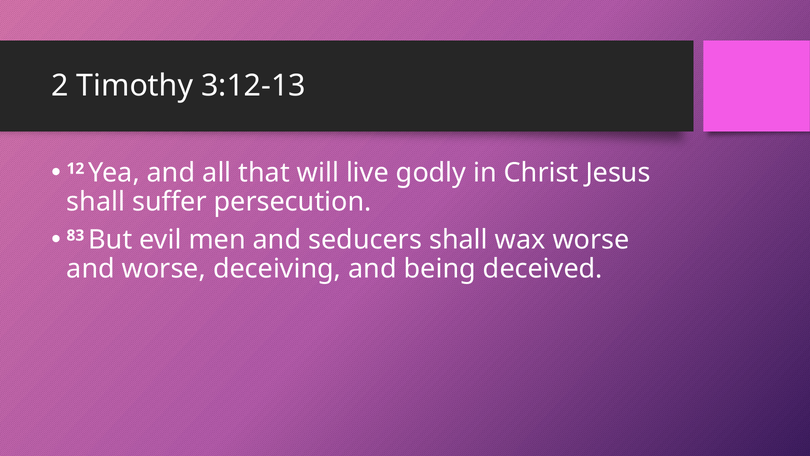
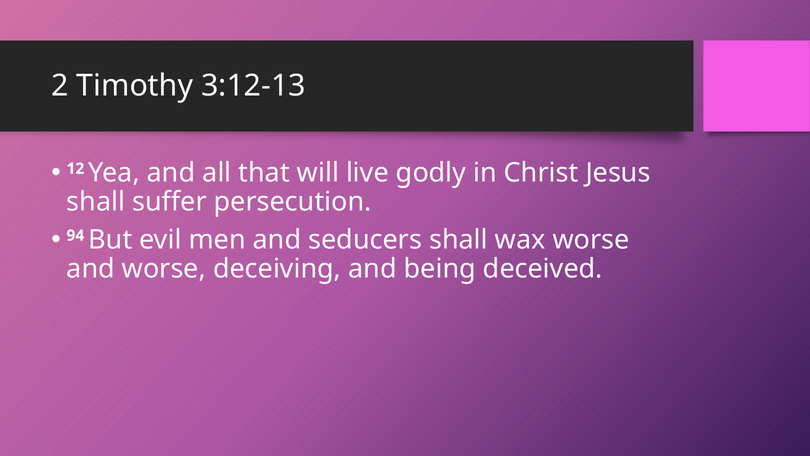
83: 83 -> 94 (75, 235)
